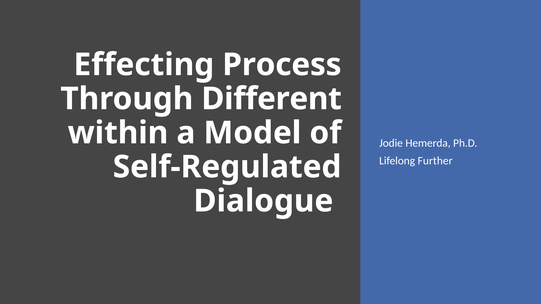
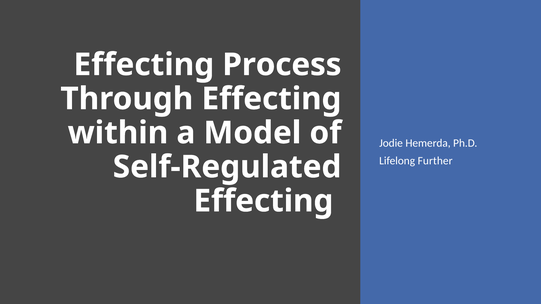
Through Different: Different -> Effecting (271, 99)
Dialogue: Dialogue -> Effecting (263, 201)
